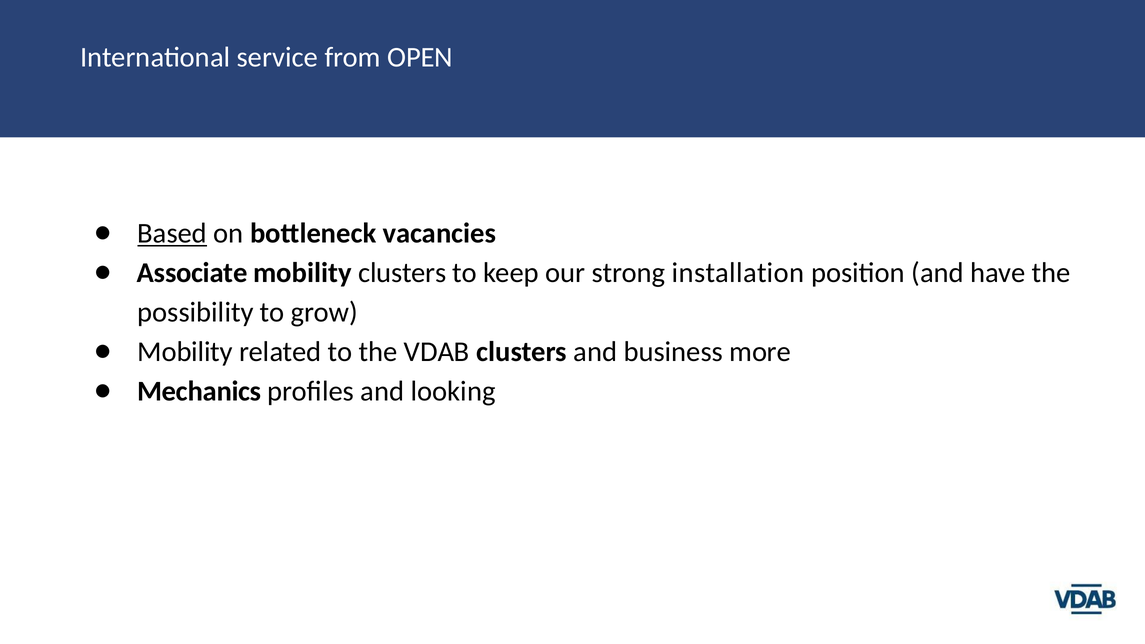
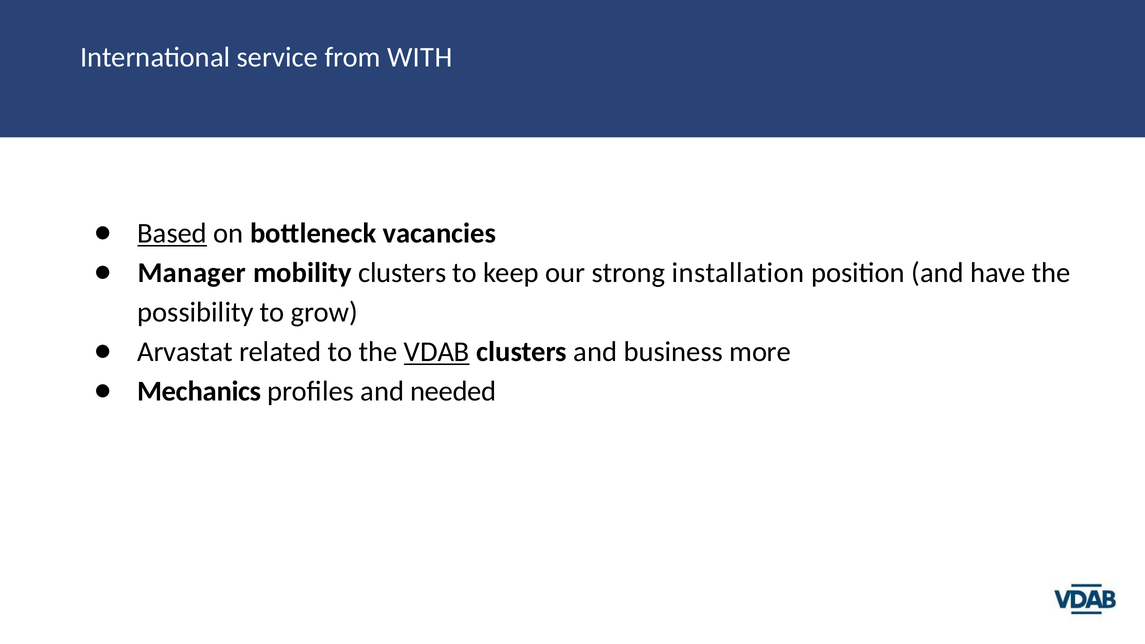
OPEN: OPEN -> WITH (420, 57)
Associate: Associate -> Manager (192, 273)
Mobility: Mobility -> Arvastat (185, 352)
VDAB underline: none -> present (437, 352)
looking: looking -> needed (453, 391)
